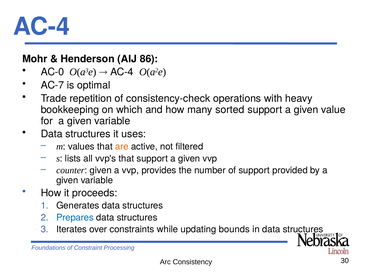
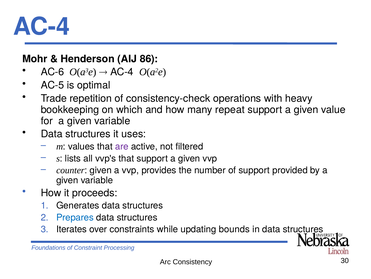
AC-0: AC-0 -> AC-6 (52, 72)
AC-7: AC-7 -> AC-5 (52, 85)
sorted: sorted -> repeat (230, 109)
are colour: orange -> purple (122, 146)
